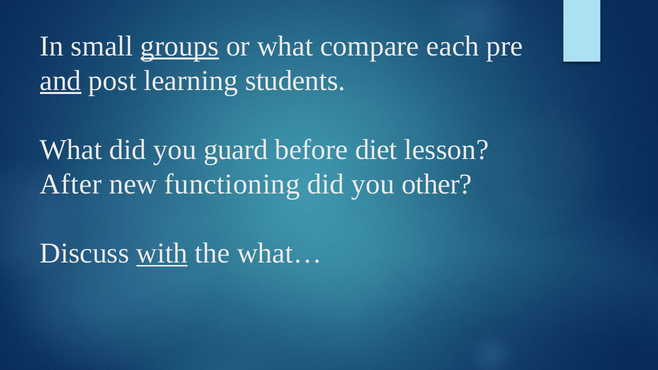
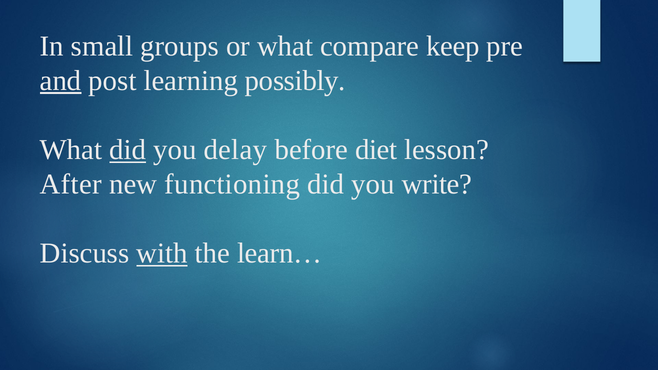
groups underline: present -> none (180, 46)
each: each -> keep (453, 46)
students: students -> possibly (295, 81)
did underline: none -> present (128, 150)
guard: guard -> delay (235, 150)
other: other -> write (437, 184)
what…: what… -> learn… (280, 253)
